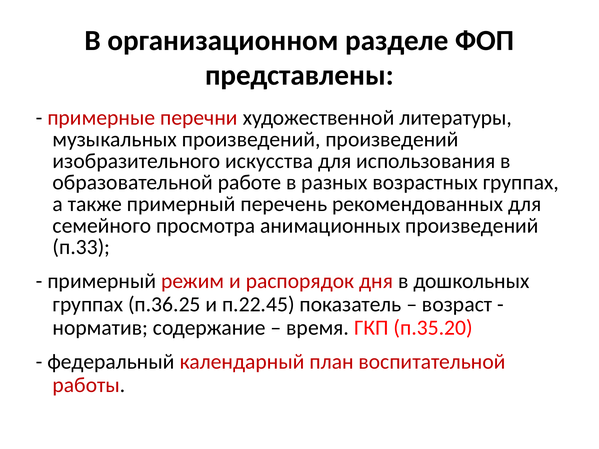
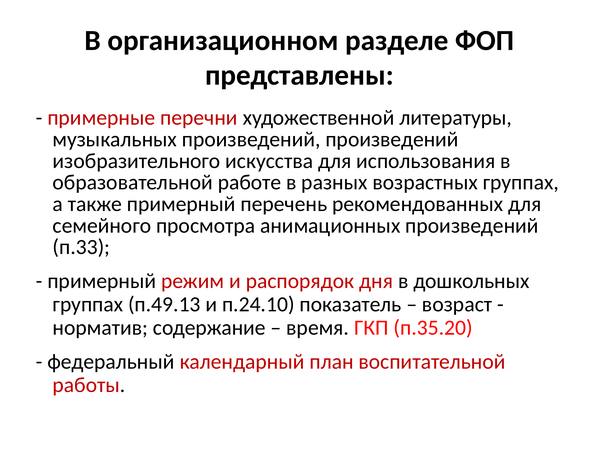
п.36.25: п.36.25 -> п.49.13 (164, 305)
п.22.45: п.22.45 -> п.24.10 (258, 305)
